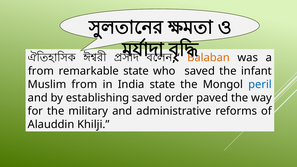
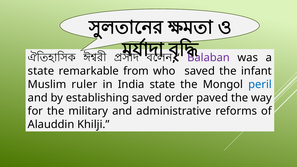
Balaban colour: orange -> purple (209, 58)
from: from -> state (41, 71)
remarkable state: state -> from (136, 71)
Muslim from: from -> ruler (84, 84)
